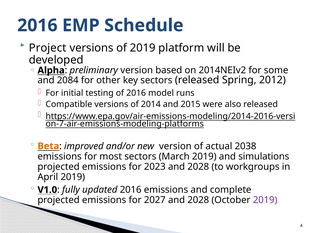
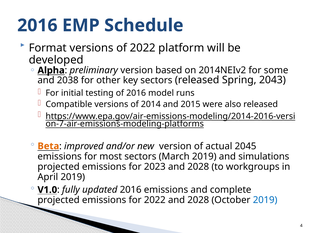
Project: Project -> Format (48, 48)
of 2019: 2019 -> 2022 (143, 48)
2084: 2084 -> 2038 (68, 80)
2012: 2012 -> 2043 (272, 80)
2038: 2038 -> 2045 (246, 146)
for 2027: 2027 -> 2022 (155, 200)
2019 colour: purple -> blue (265, 200)
